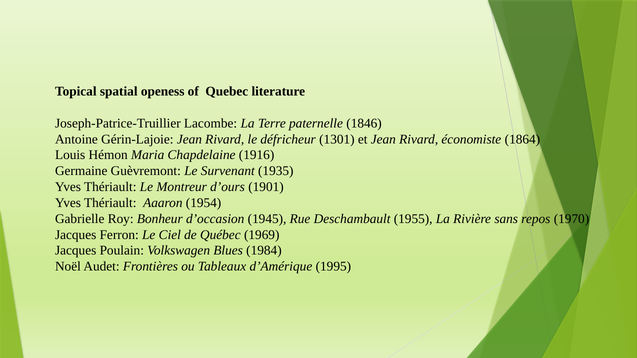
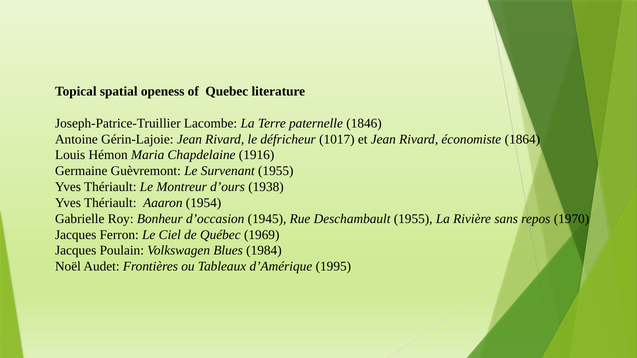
1301: 1301 -> 1017 (337, 139)
Survenant 1935: 1935 -> 1955 (276, 171)
1901: 1901 -> 1938 (266, 187)
